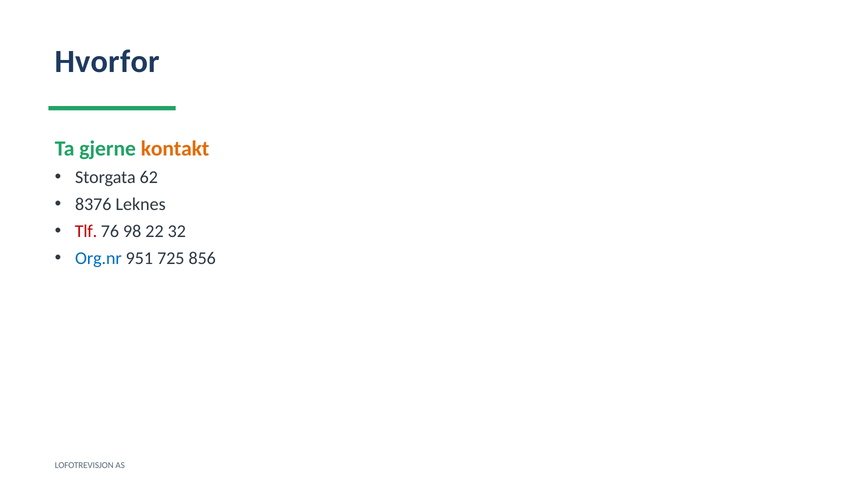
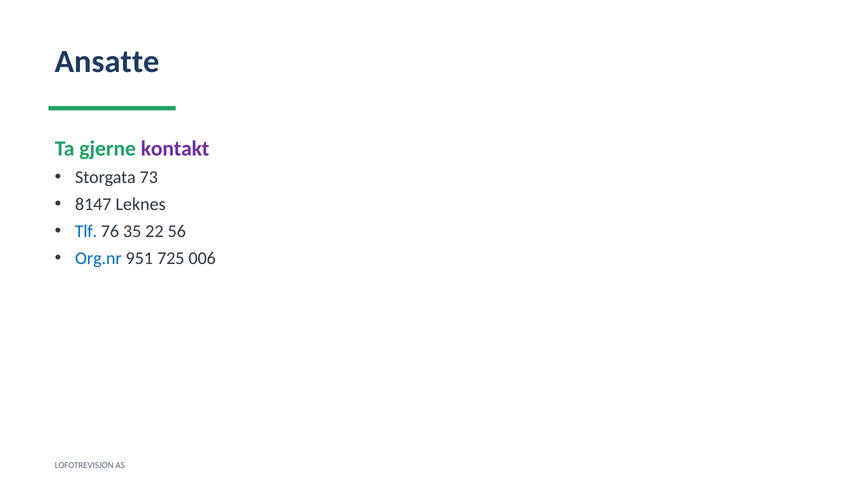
Hvorfor: Hvorfor -> Ansatte (107, 62)
kontakt colour: orange -> purple (175, 148)
62: 62 -> 73 (149, 177)
8376: 8376 -> 8147 (93, 204)
Tlf colour: red -> blue (86, 231)
98: 98 -> 35 (132, 231)
32: 32 -> 56 (177, 231)
856: 856 -> 006 (202, 258)
